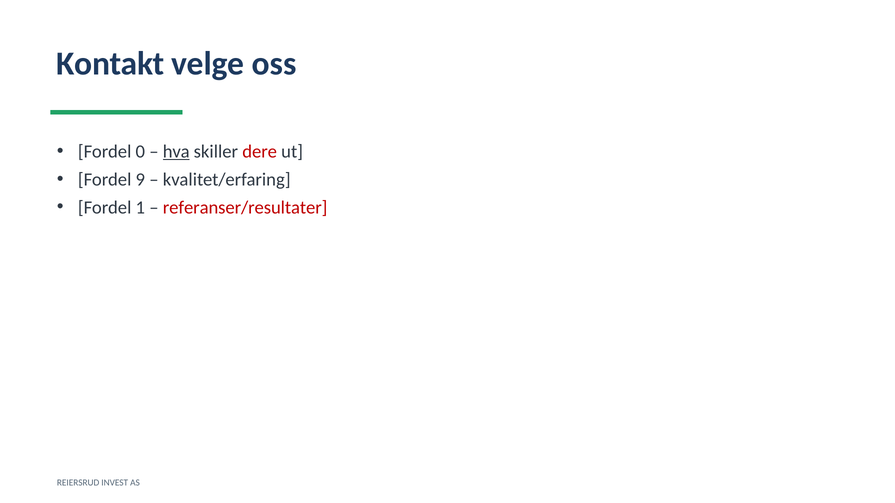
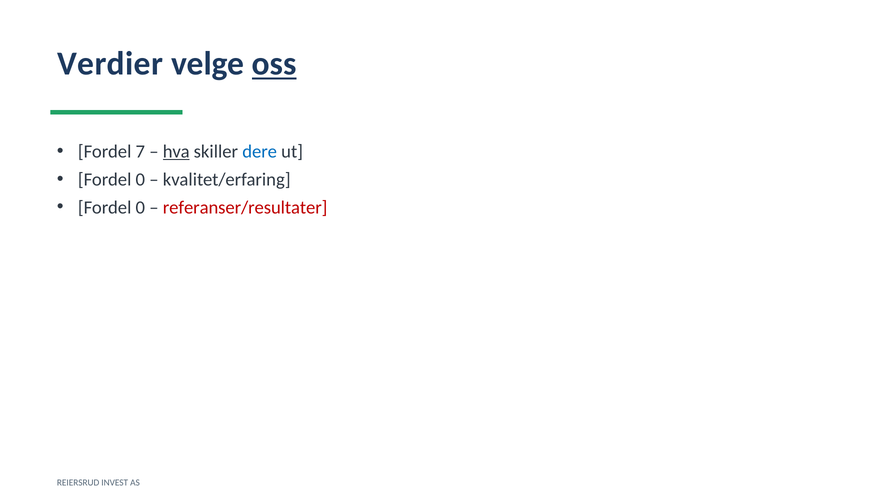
Kontakt: Kontakt -> Verdier (110, 64)
oss underline: none -> present (274, 64)
0: 0 -> 7 (140, 152)
dere colour: red -> blue (260, 152)
9: 9 -> 0 (140, 180)
1: 1 -> 0 (140, 208)
